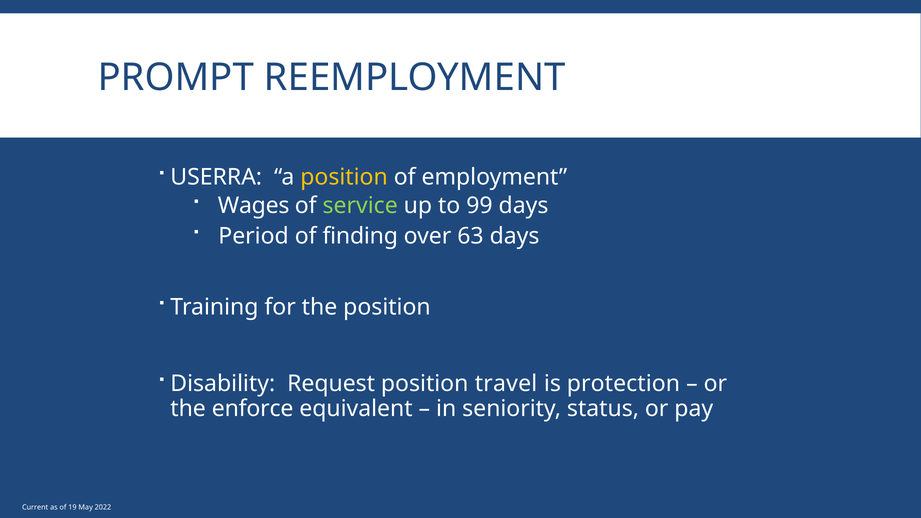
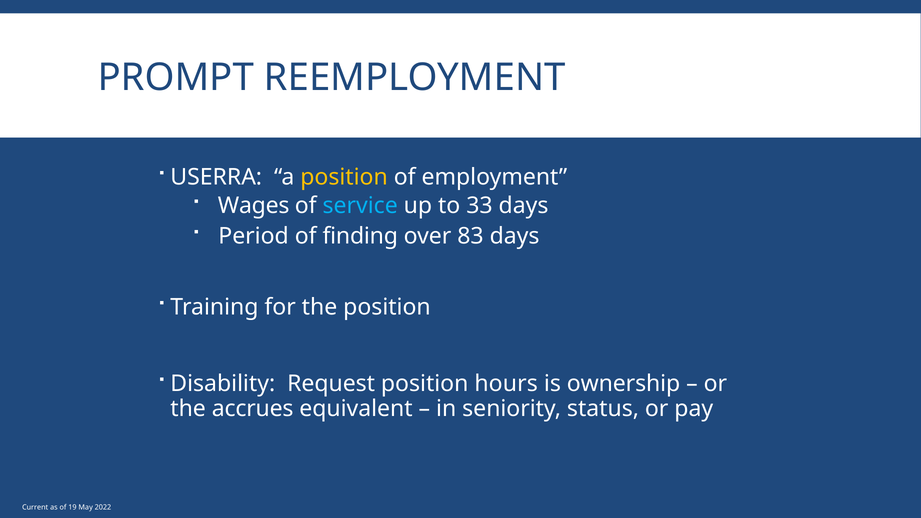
service colour: light green -> light blue (360, 206)
99: 99 -> 33 (479, 206)
63: 63 -> 83 (470, 236)
travel: travel -> hours (506, 384)
protection: protection -> ownership (624, 384)
enforce: enforce -> accrues (253, 409)
